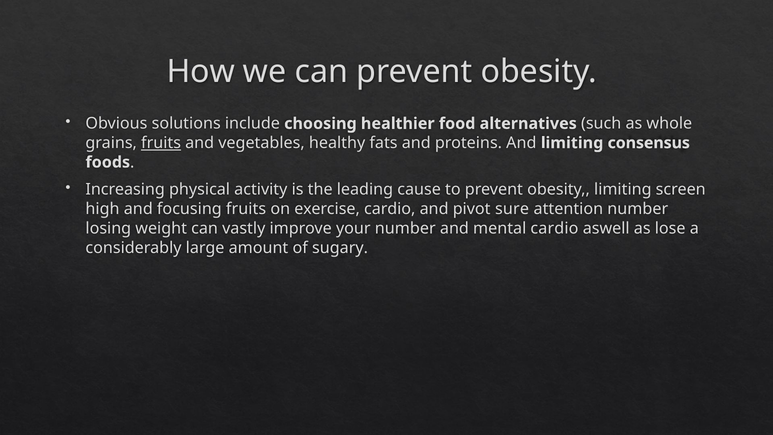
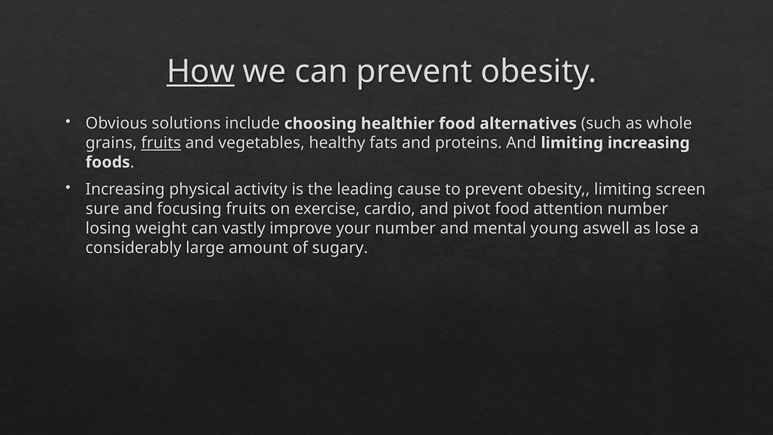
How underline: none -> present (201, 72)
limiting consensus: consensus -> increasing (649, 143)
high: high -> sure (102, 209)
pivot sure: sure -> food (512, 209)
mental cardio: cardio -> young (555, 228)
